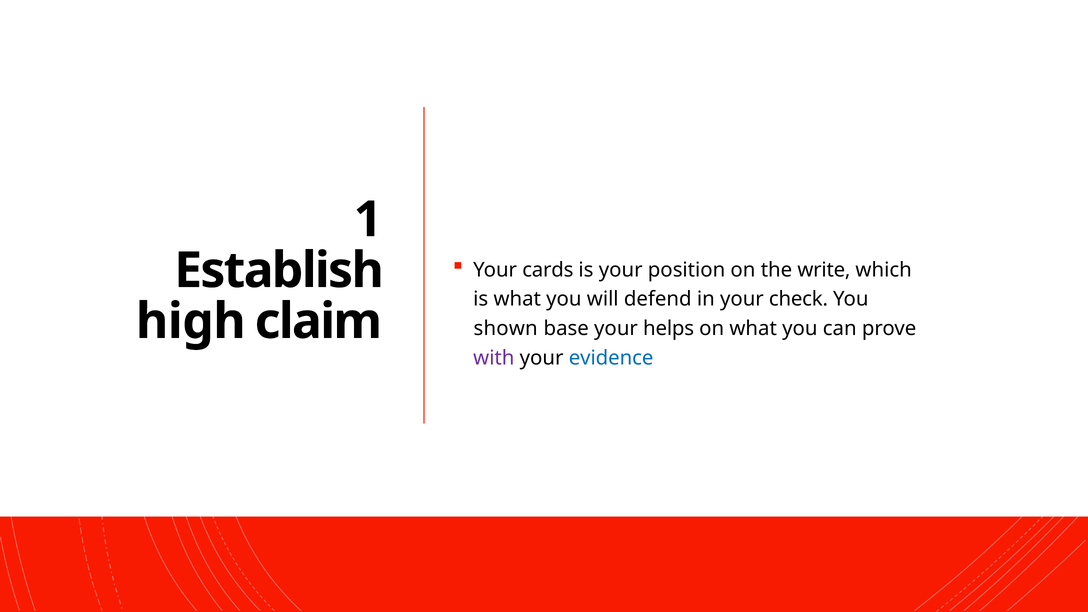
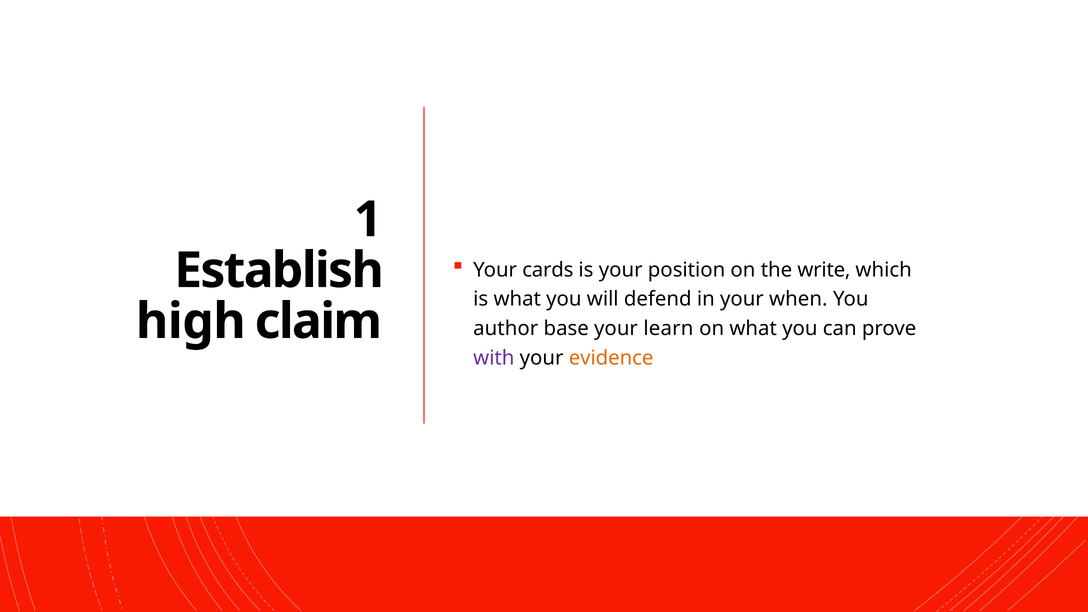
check: check -> when (798, 299)
shown: shown -> author (506, 329)
helps: helps -> learn (668, 329)
evidence colour: blue -> orange (611, 358)
